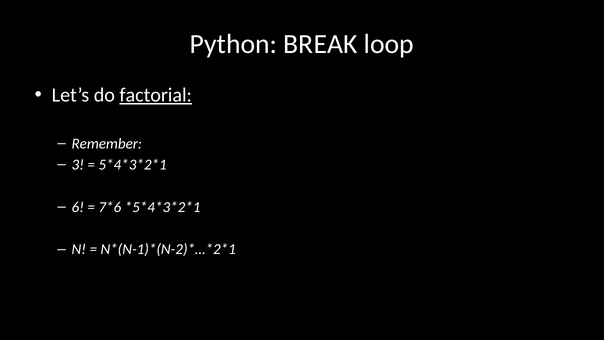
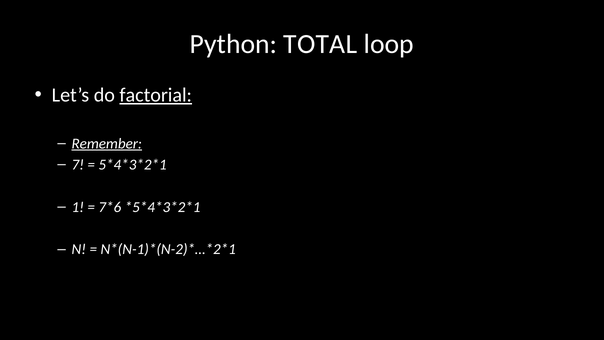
BREAK: BREAK -> TOTAL (320, 44)
Remember underline: none -> present (107, 144)
3: 3 -> 7 (78, 165)
6: 6 -> 1 (78, 207)
